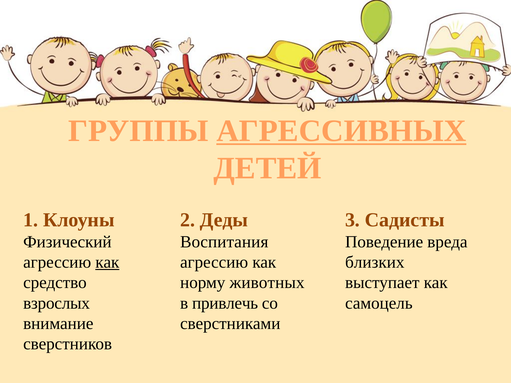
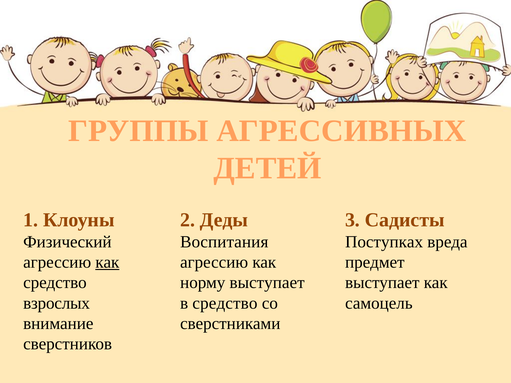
АГРЕССИВНЫХ underline: present -> none (341, 131)
Поведение: Поведение -> Поступках (384, 242)
близких: близких -> предмет (375, 262)
норму животных: животных -> выступает (267, 283)
в привлечь: привлечь -> средство (225, 303)
